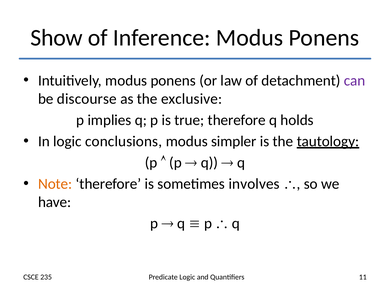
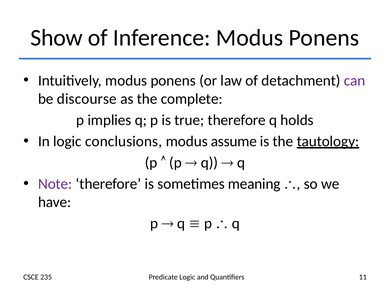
exclusive: exclusive -> complete (192, 99)
simpler: simpler -> assume (234, 141)
Note colour: orange -> purple (55, 184)
involves: involves -> meaning (254, 184)
